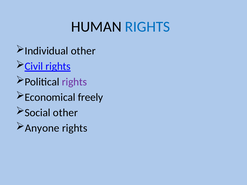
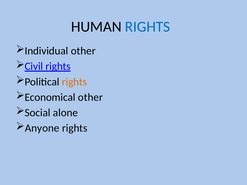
rights colour: purple -> orange (74, 82)
Economical freely: freely -> other (90, 97)
Social other: other -> alone (65, 113)
